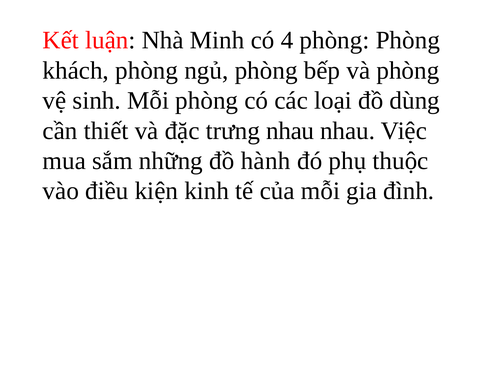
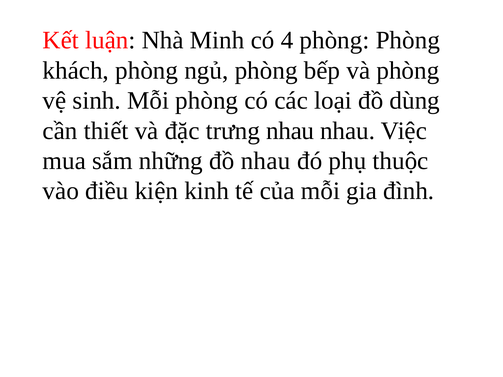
đồ hành: hành -> nhau (266, 161)
